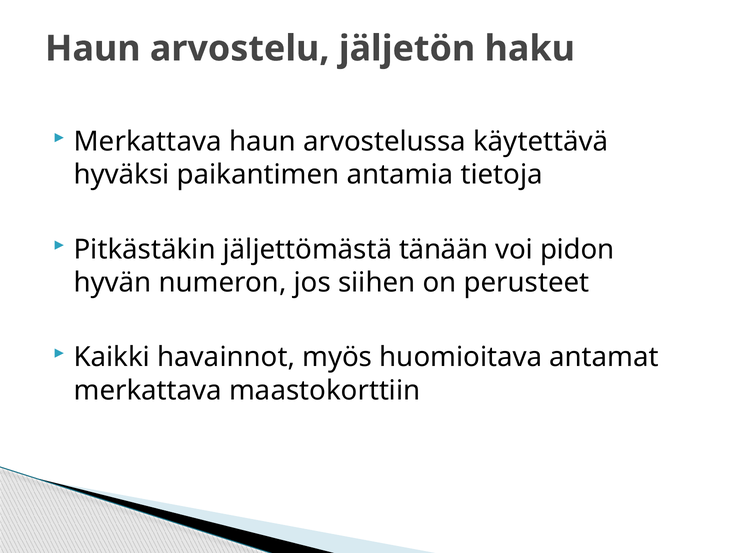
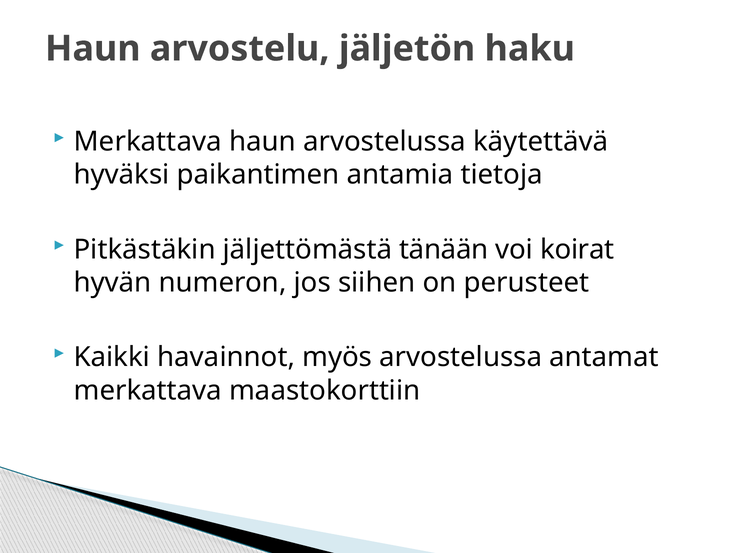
pidon: pidon -> koirat (577, 250)
myös huomioitava: huomioitava -> arvostelussa (461, 358)
